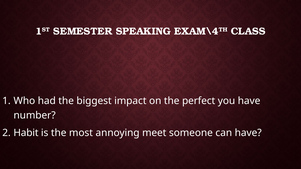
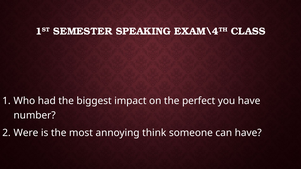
Habit: Habit -> Were (26, 133)
meet: meet -> think (154, 133)
